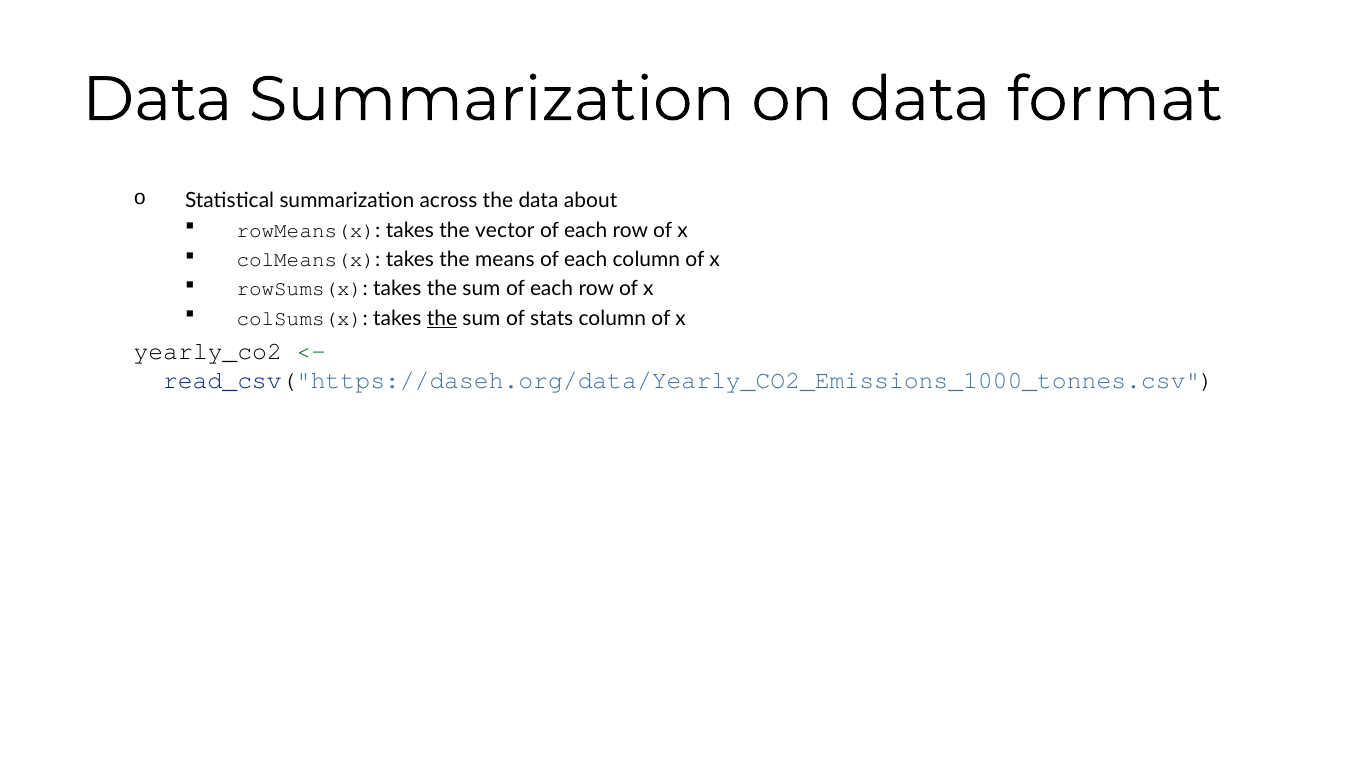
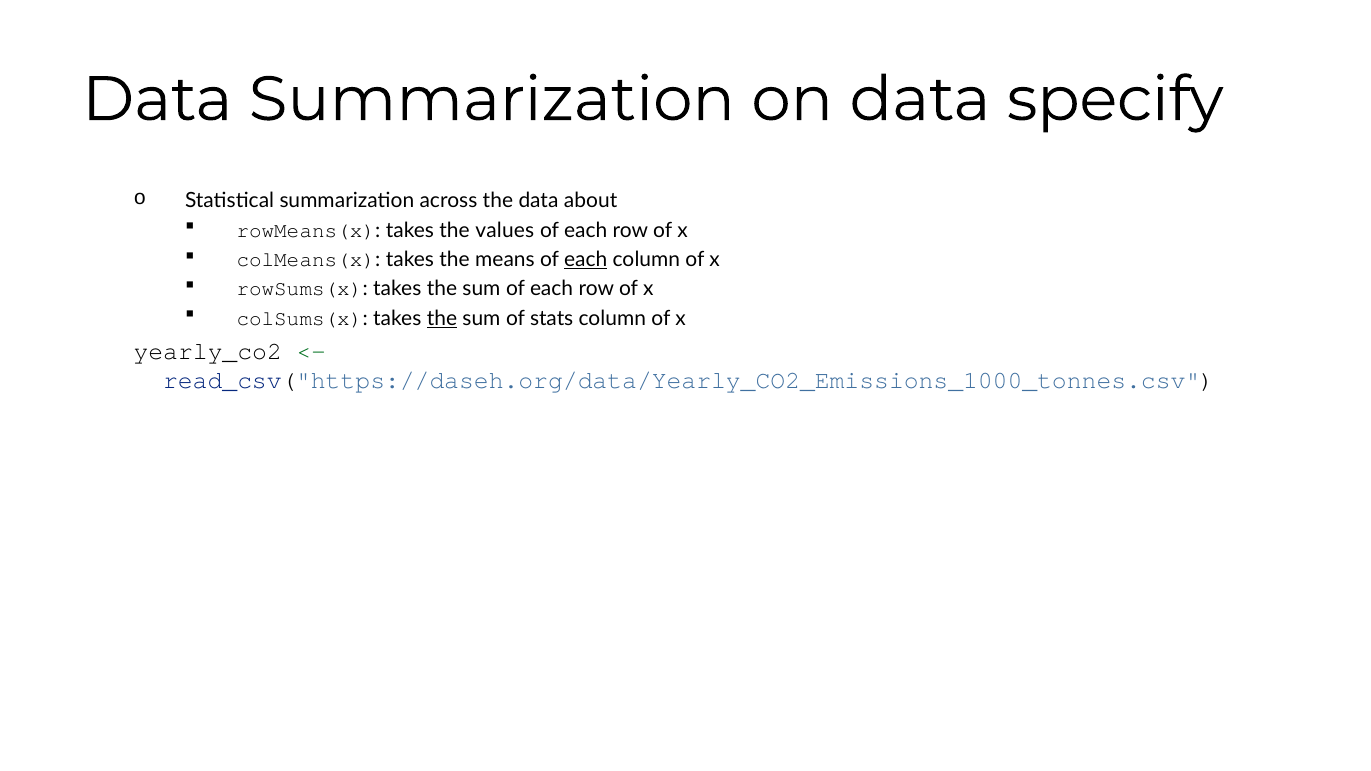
format: format -> specify (1115, 99)
vector: vector -> values (505, 230)
each underline: none -> present (586, 260)
